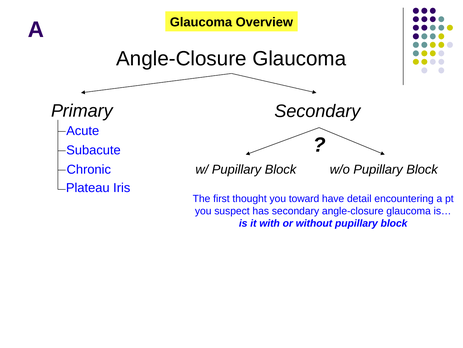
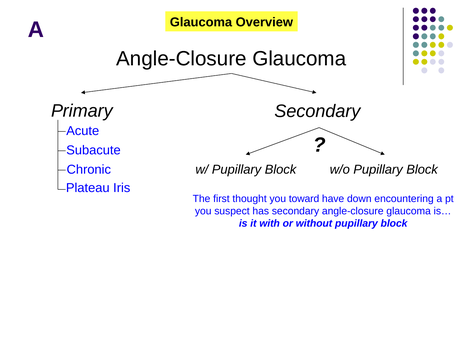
detail: detail -> down (359, 198)
